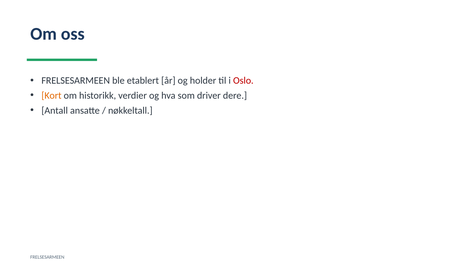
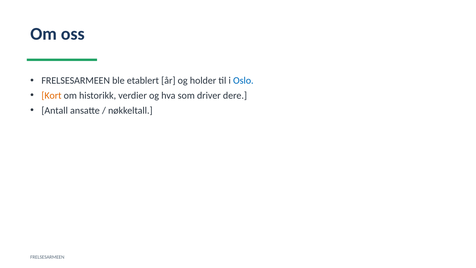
Oslo colour: red -> blue (243, 81)
